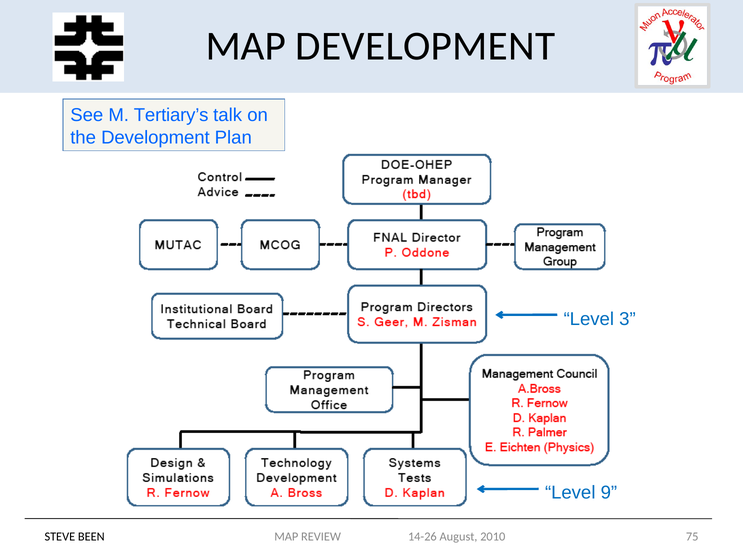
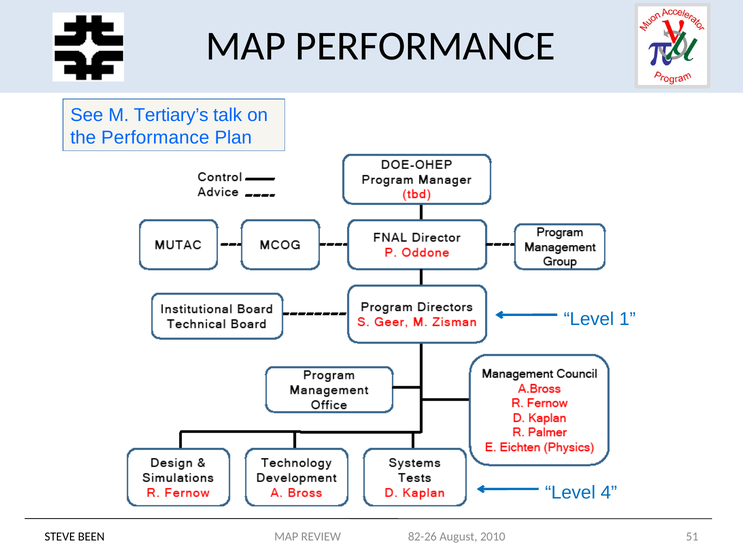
MAP DEVELOPMENT: DEVELOPMENT -> PERFORMANCE (425, 46)
the Development: Development -> Performance (155, 137)
3: 3 -> 1 (627, 319)
9: 9 -> 4 (609, 493)
14-26: 14-26 -> 82-26 (422, 537)
75: 75 -> 51 (692, 537)
